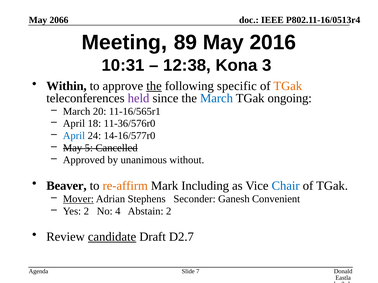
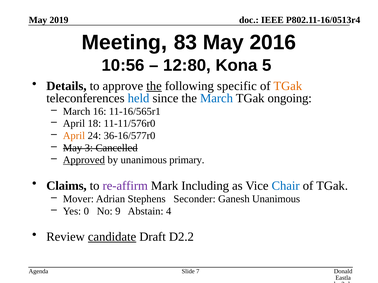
2066: 2066 -> 2019 (59, 20)
89: 89 -> 83 (185, 43)
10:31: 10:31 -> 10:56 (123, 65)
12:38: 12:38 -> 12:80 (187, 65)
3: 3 -> 5 (267, 65)
Within: Within -> Details (66, 86)
held colour: purple -> blue (139, 98)
20: 20 -> 16 (100, 112)
11-36/576r0: 11-36/576r0 -> 11-11/576r0 (130, 124)
April colour: blue -> orange (74, 136)
14-16/577r0: 14-16/577r0 -> 36-16/577r0 (130, 136)
5: 5 -> 3 (89, 148)
Approved underline: none -> present (84, 160)
without: without -> primary (187, 160)
Beaver: Beaver -> Claims (66, 186)
re-affirm colour: orange -> purple (125, 186)
Mover underline: present -> none (78, 199)
Ganesh Convenient: Convenient -> Unanimous (276, 199)
Yes 2: 2 -> 0 (86, 211)
4: 4 -> 9 (118, 211)
Abstain 2: 2 -> 4 (169, 211)
D2.7: D2.7 -> D2.2 (181, 237)
